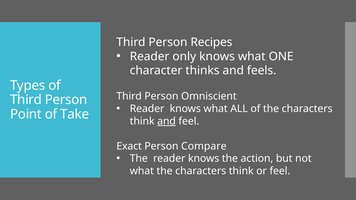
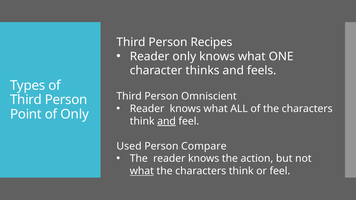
of Take: Take -> Only (75, 114)
Exact: Exact -> Used (129, 146)
what underline: none -> present (142, 171)
